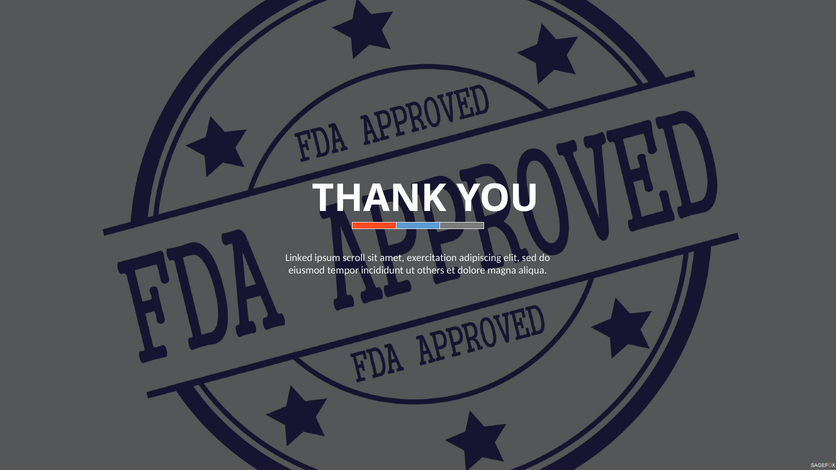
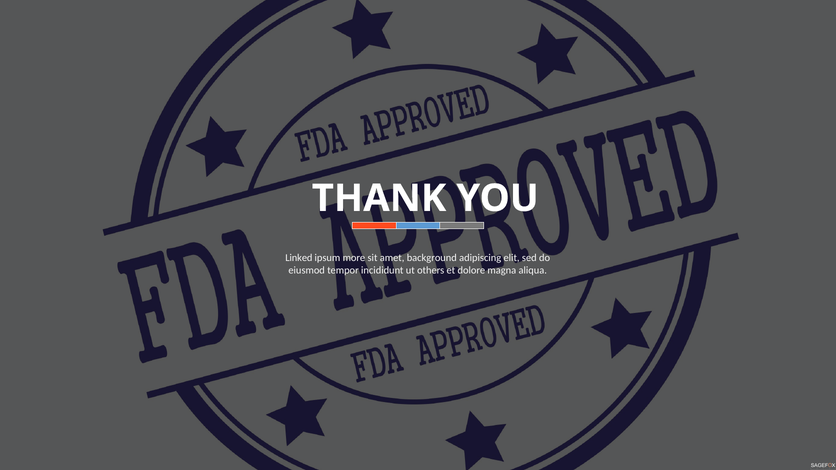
scroll: scroll -> more (354, 258)
exercitation: exercitation -> background (432, 258)
